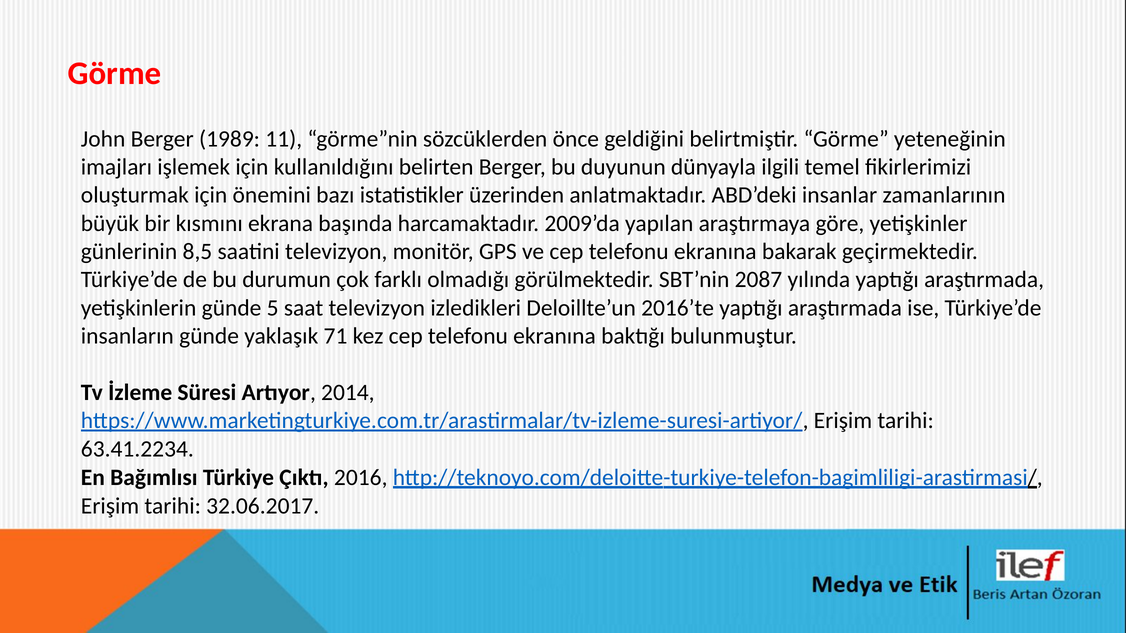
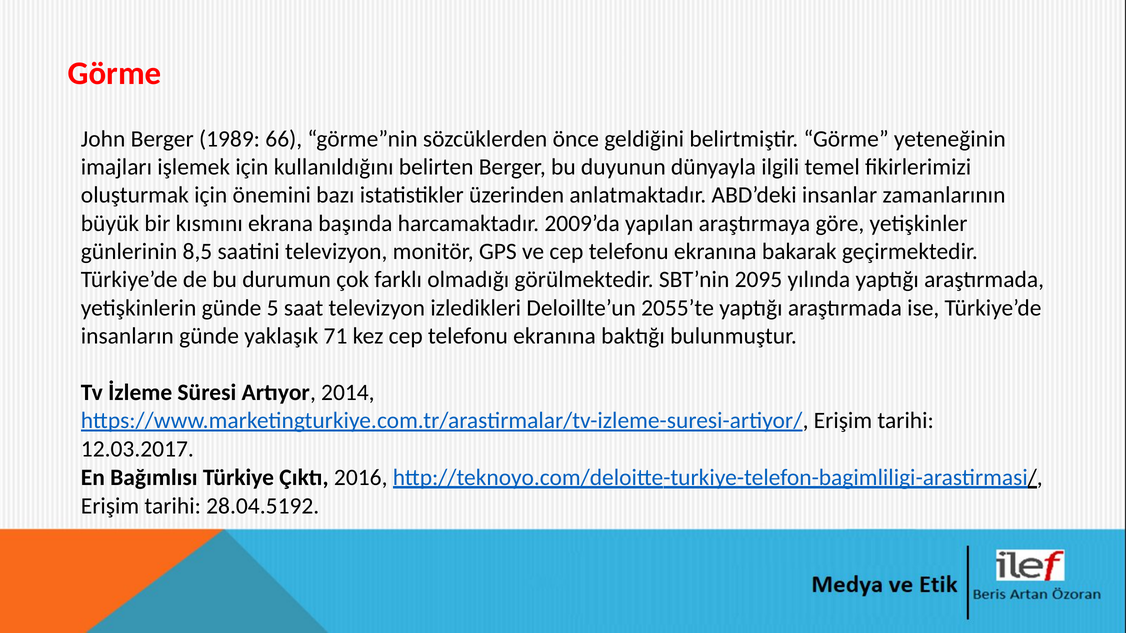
11: 11 -> 66 (284, 139)
2087: 2087 -> 2095 (758, 280)
2016’te: 2016’te -> 2055’te (678, 308)
63.41.2234: 63.41.2234 -> 12.03.2017 (137, 449)
32.06.2017: 32.06.2017 -> 28.04.5192 (263, 506)
